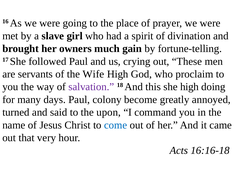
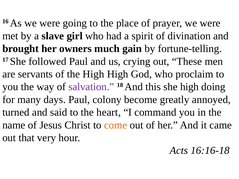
the Wife: Wife -> High (93, 74)
upon: upon -> heart (109, 112)
come colour: blue -> orange (116, 125)
